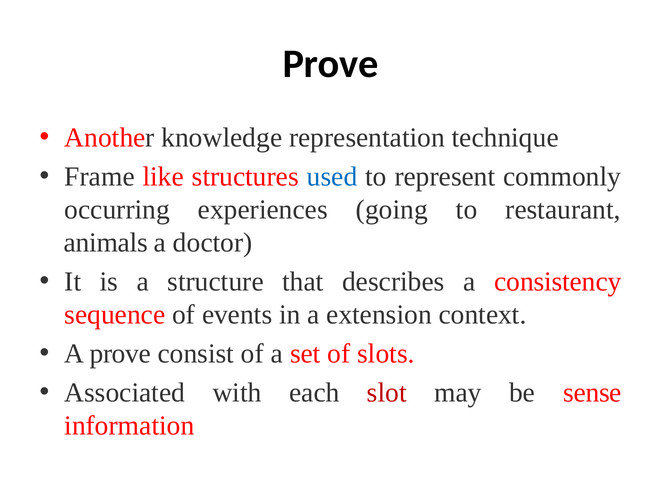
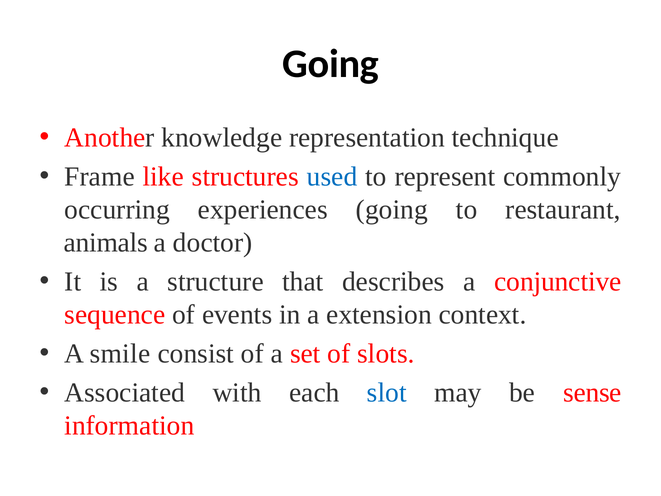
Prove: Prove -> Going (331, 64)
consistency: consistency -> conjunctive (558, 281)
A prove: prove -> smile (120, 353)
slot colour: red -> blue (387, 392)
